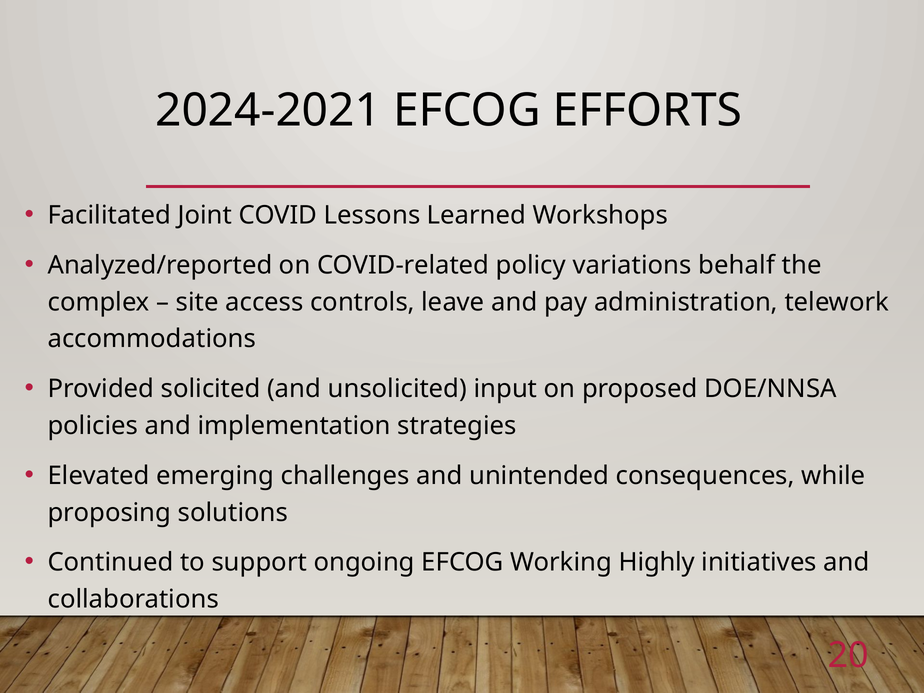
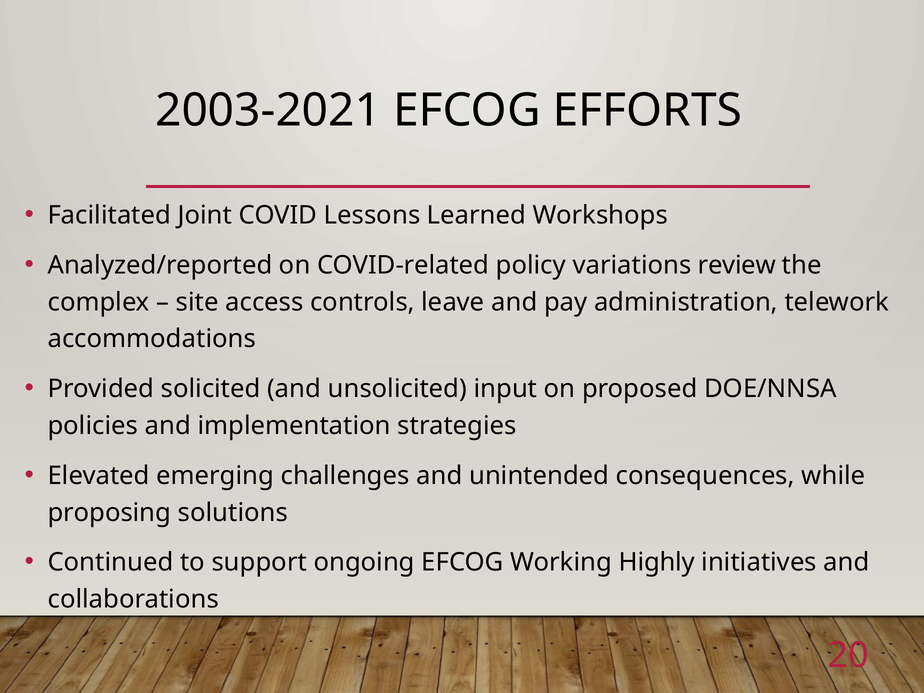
2024-2021: 2024-2021 -> 2003-2021 (268, 111)
behalf: behalf -> review (737, 265)
